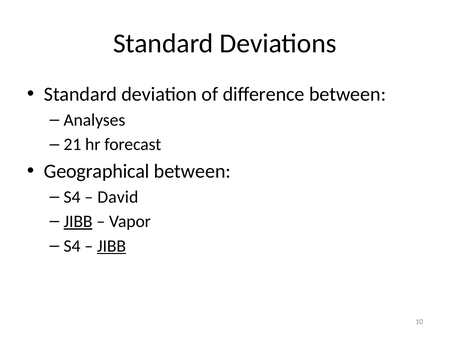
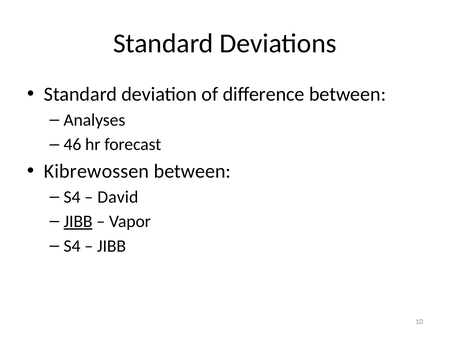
21: 21 -> 46 (72, 145)
Geographical: Geographical -> Kibrewossen (97, 171)
JIBB underline: present -> none (112, 246)
